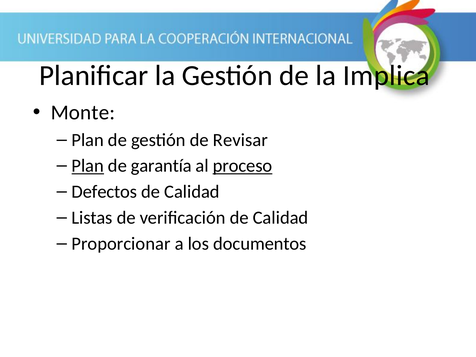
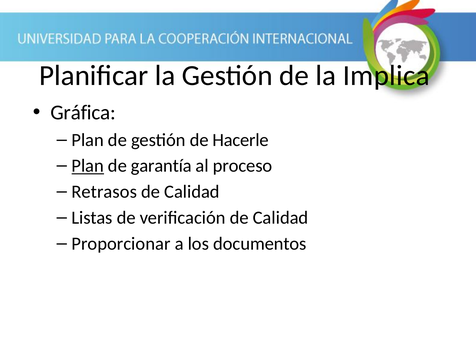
Monte: Monte -> Gráfica (83, 113)
Revisar: Revisar -> Hacerle (241, 140)
proceso underline: present -> none (243, 166)
Defectos: Defectos -> Retrasos (104, 192)
